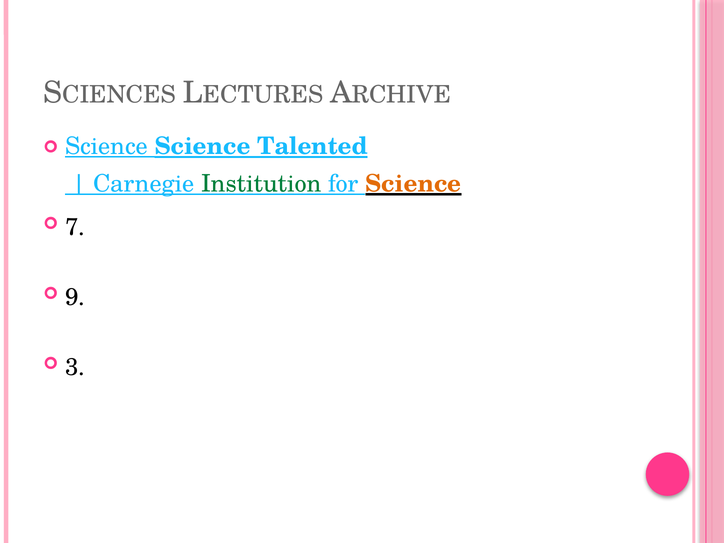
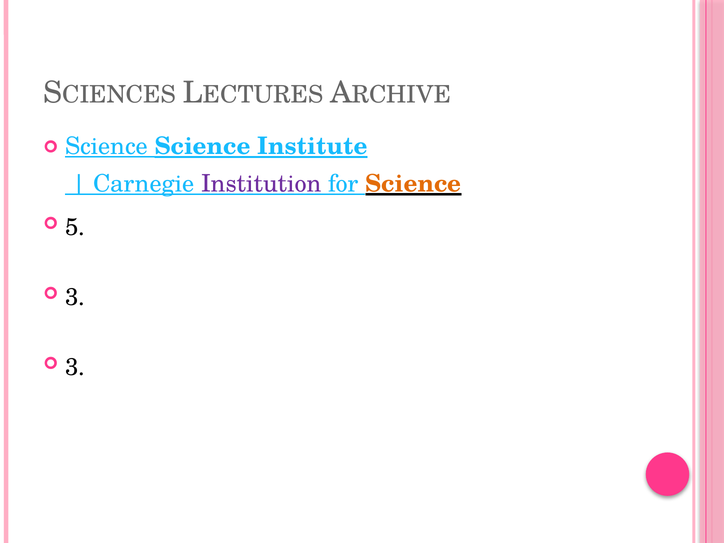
Talented: Talented -> Institute (312, 146)
Institution colour: green -> purple (261, 184)
7: 7 -> 5 (75, 227)
9: 9 -> 3 (75, 297)
